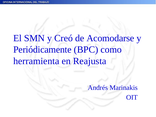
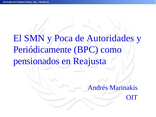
Creó: Creó -> Poca (64, 38)
Acomodarse: Acomodarse -> Autoridades (110, 38)
herramienta: herramienta -> pensionados (36, 61)
